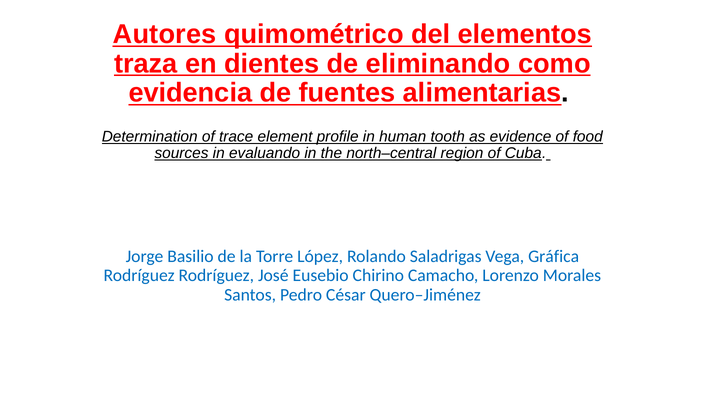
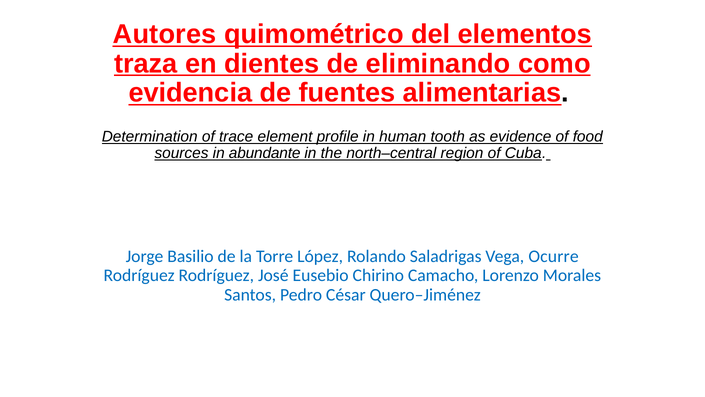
evaluando: evaluando -> abundante (265, 153)
Gráfica: Gráfica -> Ocurre (554, 256)
